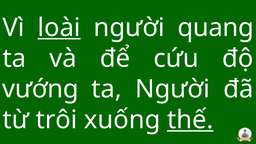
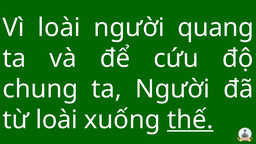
loài underline: present -> none (59, 28)
vướng: vướng -> chung (40, 89)
từ trôi: trôi -> loài (57, 120)
